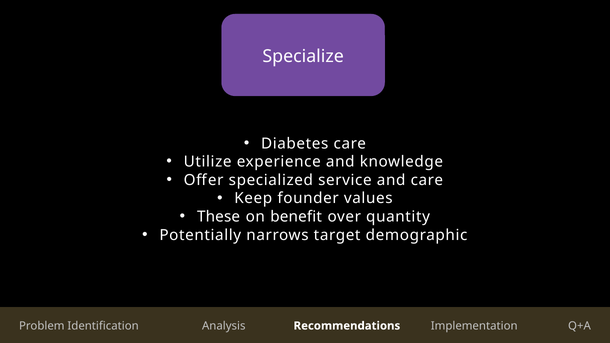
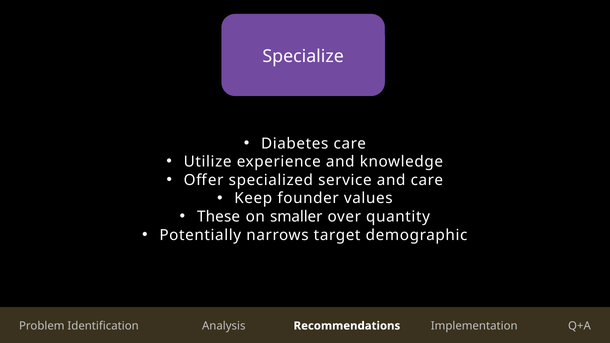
benefit: benefit -> smaller (296, 217)
